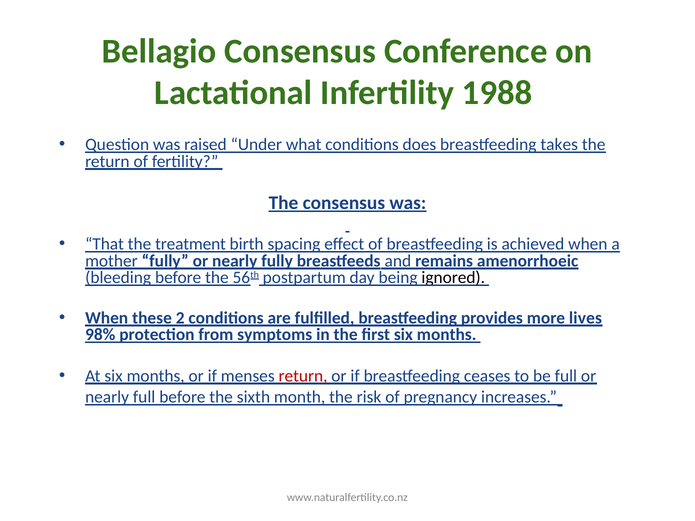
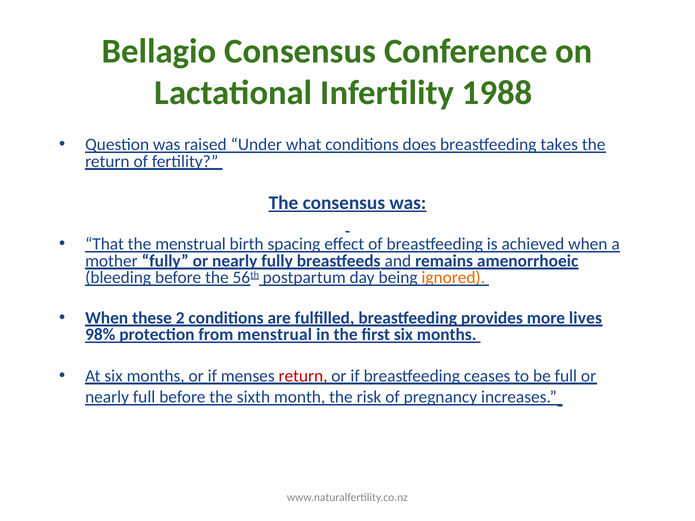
the treatment: treatment -> menstrual (191, 244)
ignored colour: black -> orange (453, 278)
from symptoms: symptoms -> menstrual (275, 335)
